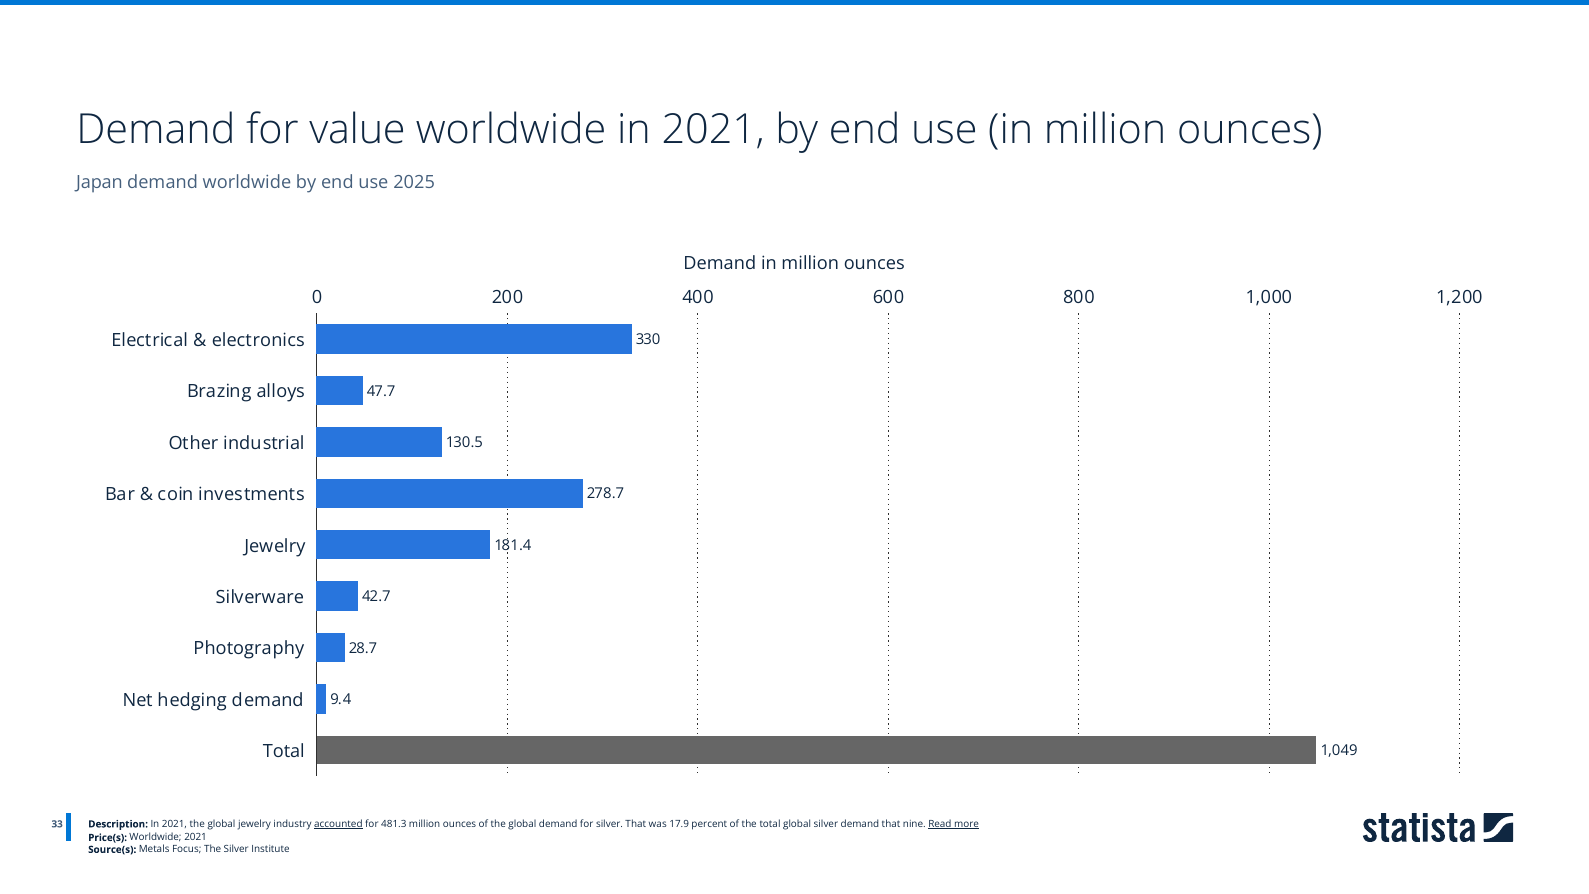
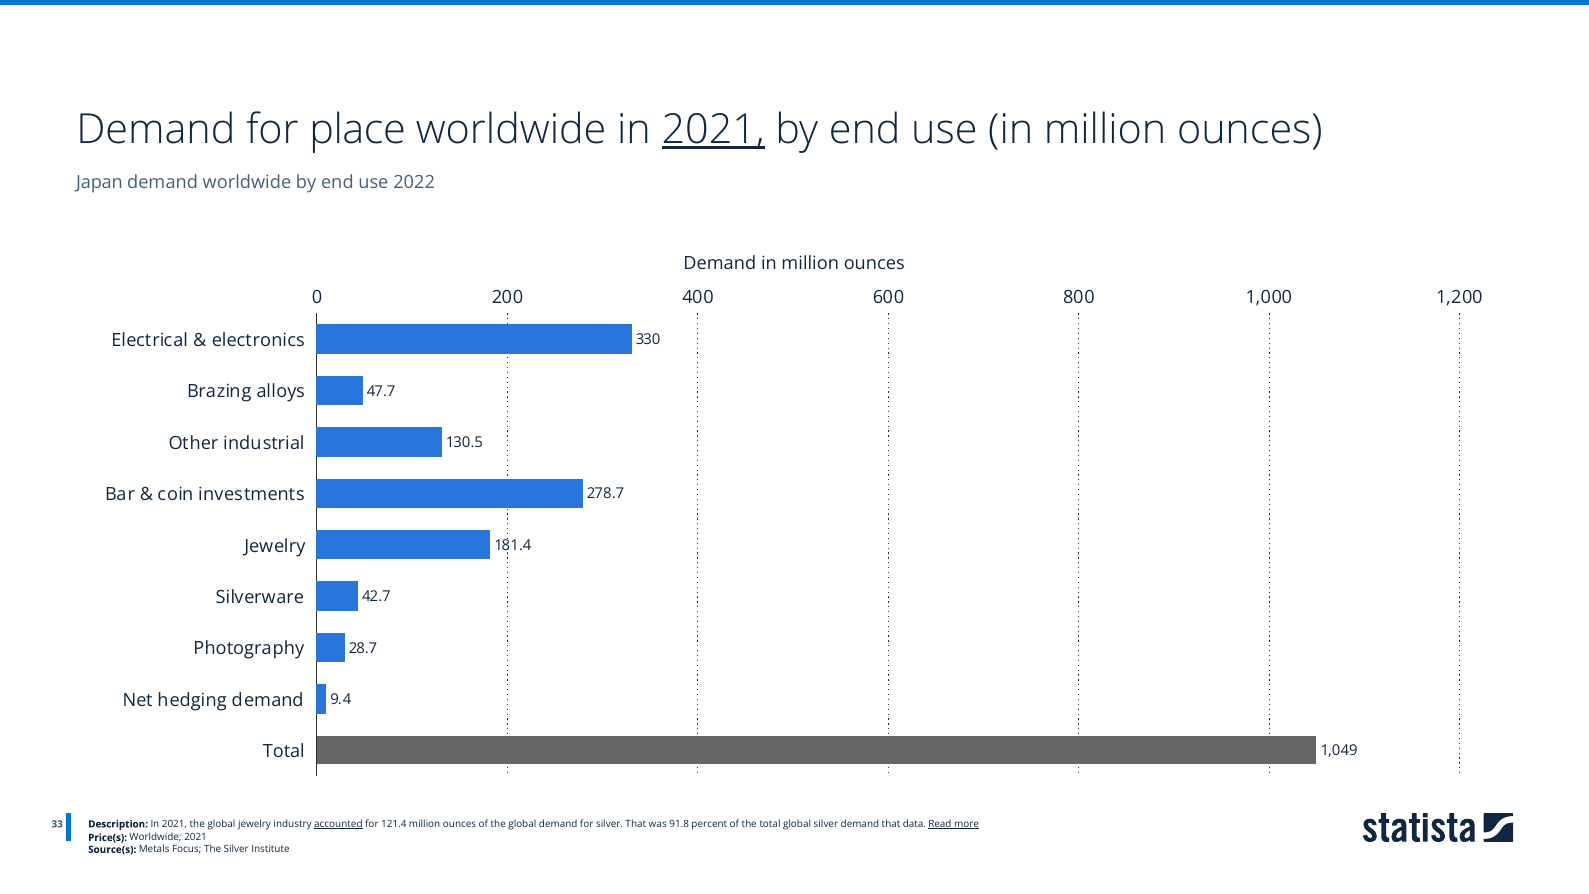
value: value -> place (358, 130)
2021 underline: none -> present (713, 130)
2025: 2025 -> 2022 (414, 183)
481.3: 481.3 -> 121.4 (394, 824)
17.9: 17.9 -> 91.8 (679, 824)
nine: nine -> data (914, 824)
